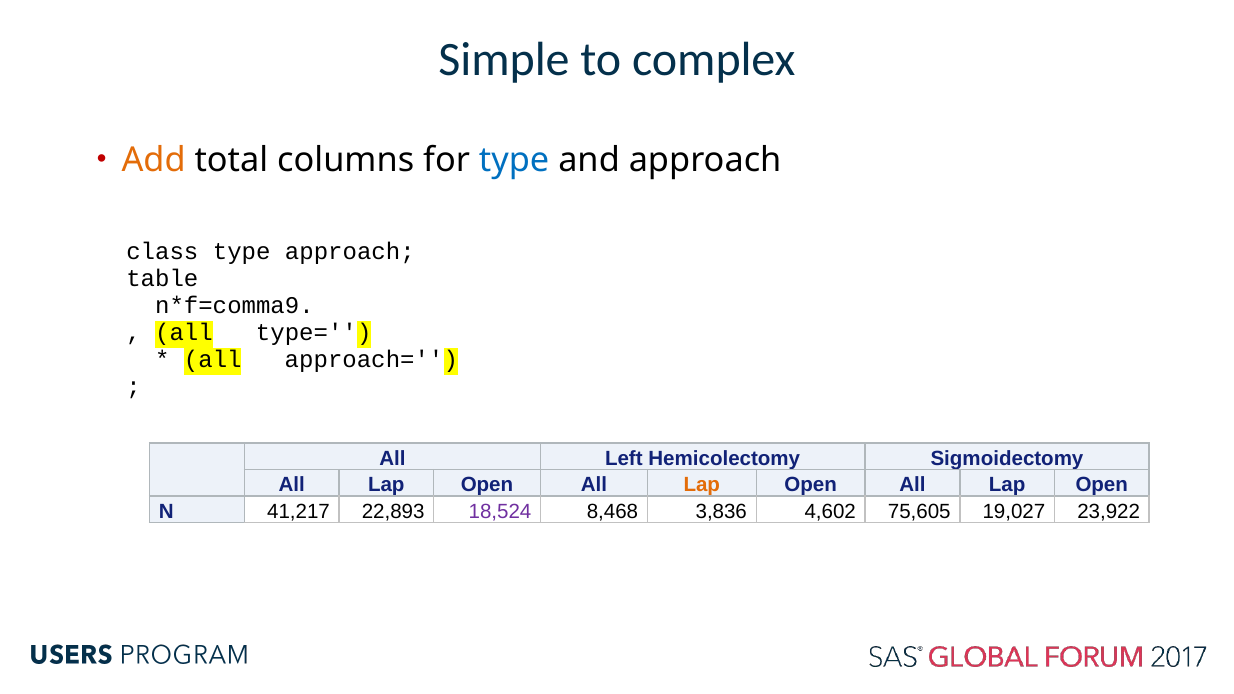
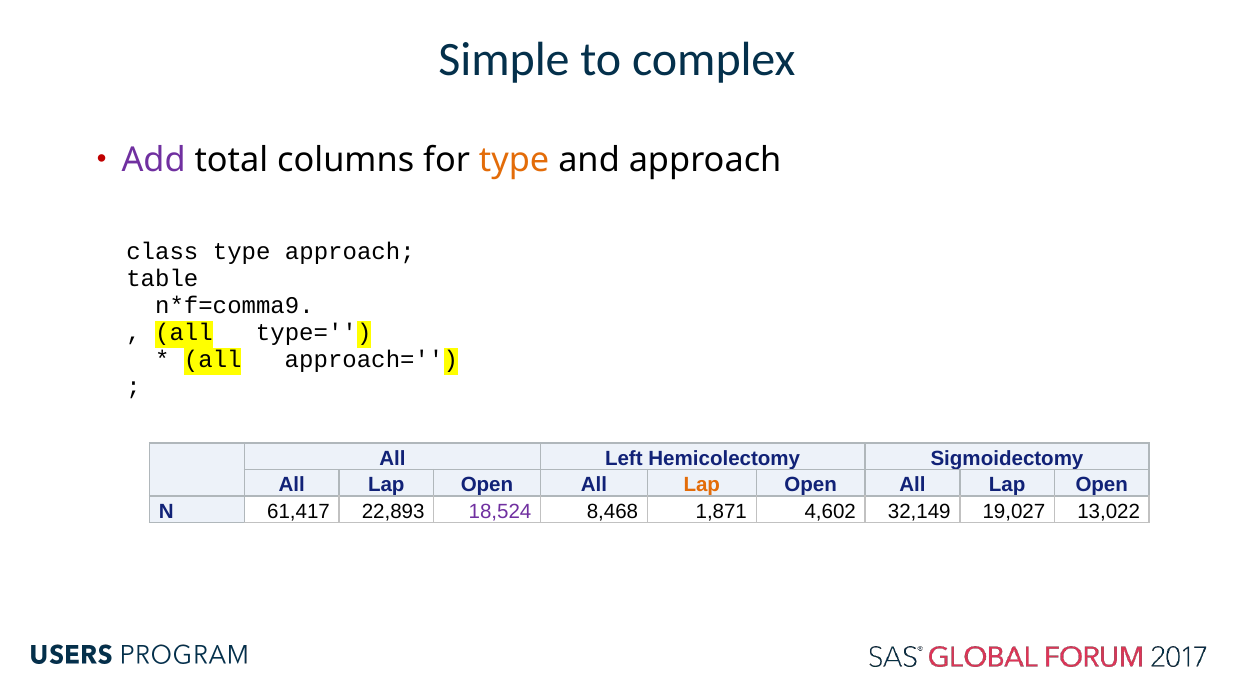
Add colour: orange -> purple (154, 160)
type colour: blue -> orange (514, 160)
41,217: 41,217 -> 61,417 (298, 512)
3,836: 3,836 -> 1,871 (721, 512)
75,605: 75,605 -> 32,149 (919, 512)
23,922: 23,922 -> 13,022 (1109, 512)
